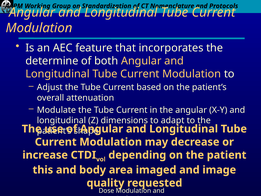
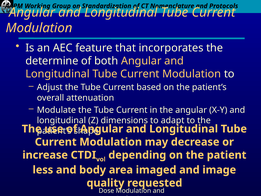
this: this -> less (43, 170)
